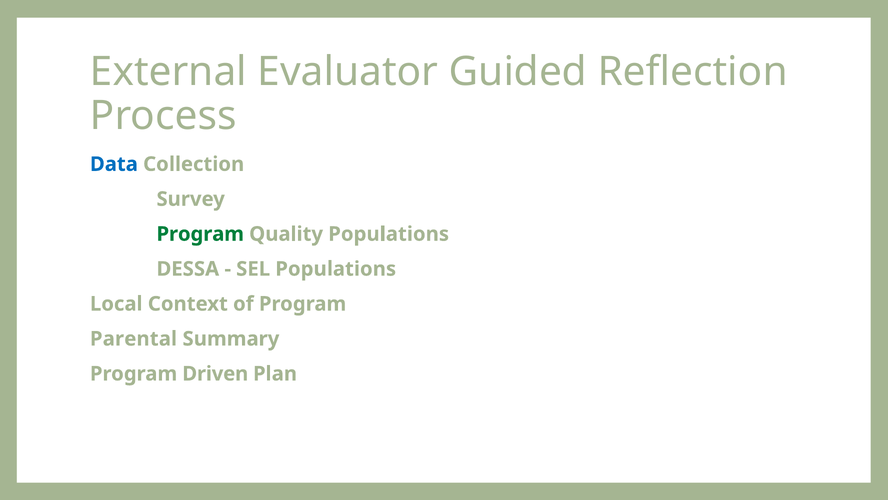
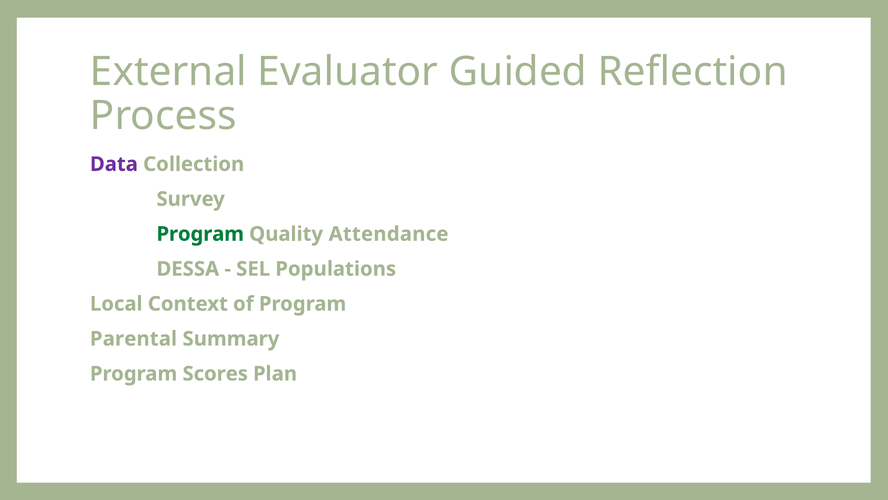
Data colour: blue -> purple (114, 164)
Quality Populations: Populations -> Attendance (389, 234)
Driven: Driven -> Scores (215, 373)
